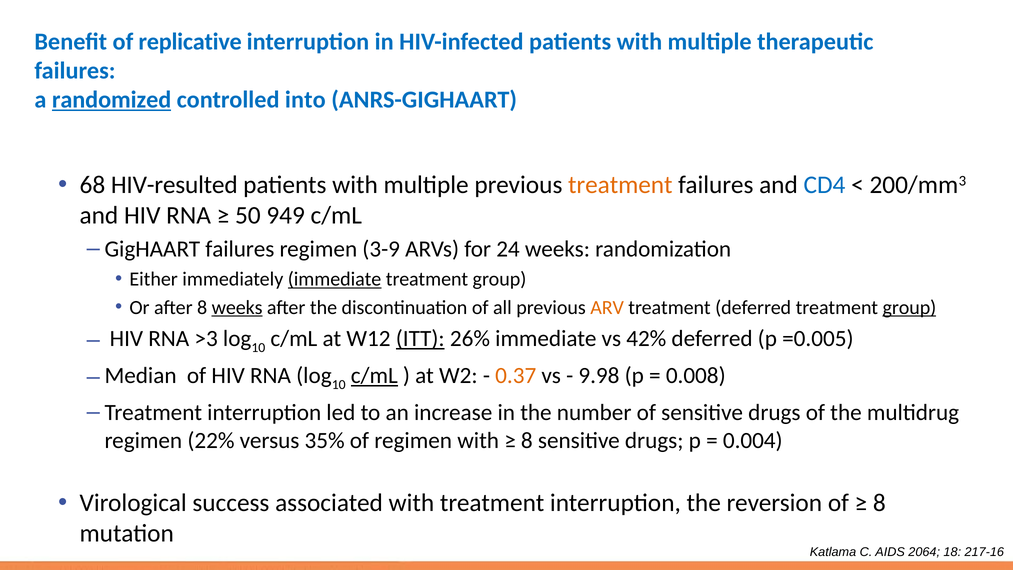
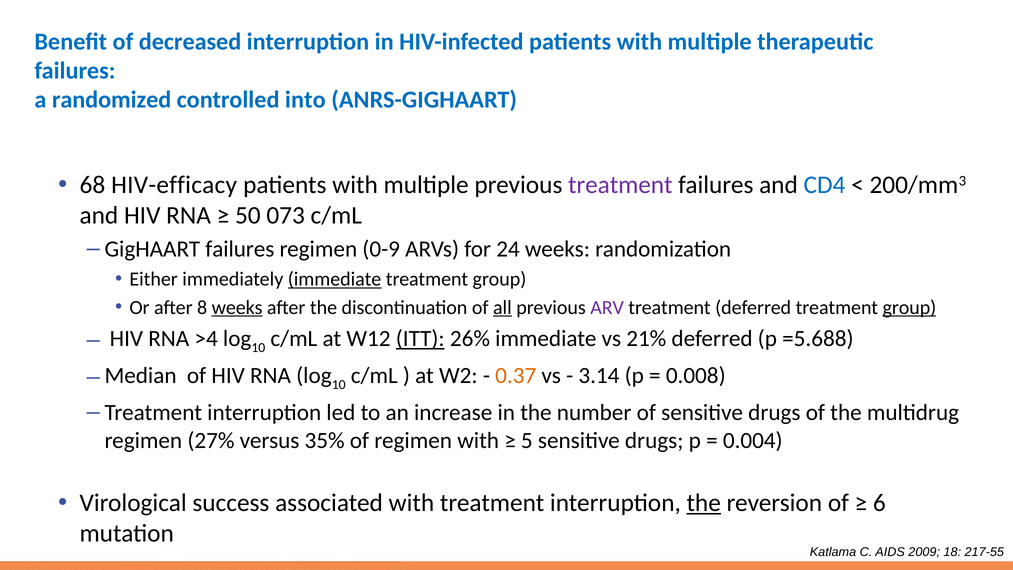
replicative: replicative -> decreased (190, 42)
randomized underline: present -> none (112, 100)
HIV-resulted: HIV-resulted -> HIV-efficacy (174, 185)
treatment colour: orange -> purple (620, 185)
949: 949 -> 073 (286, 215)
3-9: 3-9 -> 0-9 (381, 249)
all underline: none -> present (502, 307)
ARV colour: orange -> purple (607, 307)
>3: >3 -> >4 (206, 339)
42%: 42% -> 21% (646, 339)
=0.005: =0.005 -> =5.688 (818, 339)
c/mL underline: present -> none (374, 376)
9.98: 9.98 -> 3.14 (599, 376)
22%: 22% -> 27% (211, 440)
8: 8 -> 5 (527, 440)
the underline: none -> present (704, 503)
8: 8 -> 6 (879, 503)
2064: 2064 -> 2009 (924, 552)
217-16: 217-16 -> 217-55 (984, 552)
